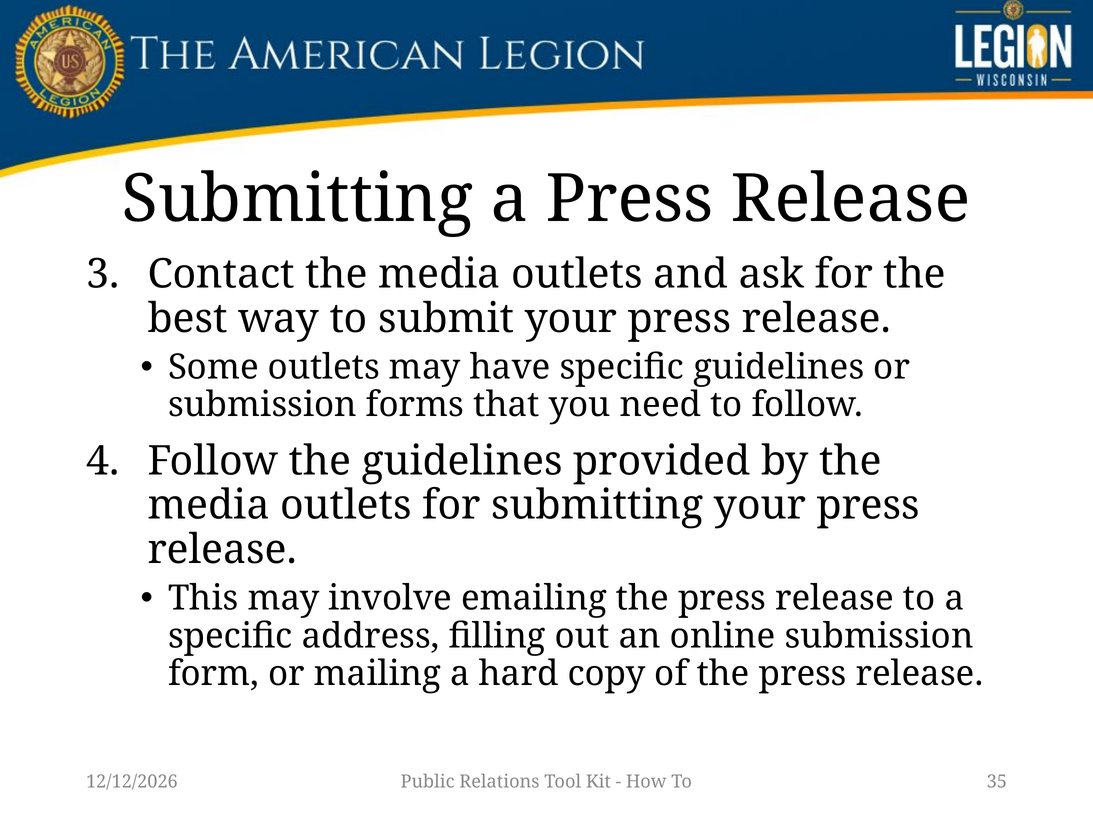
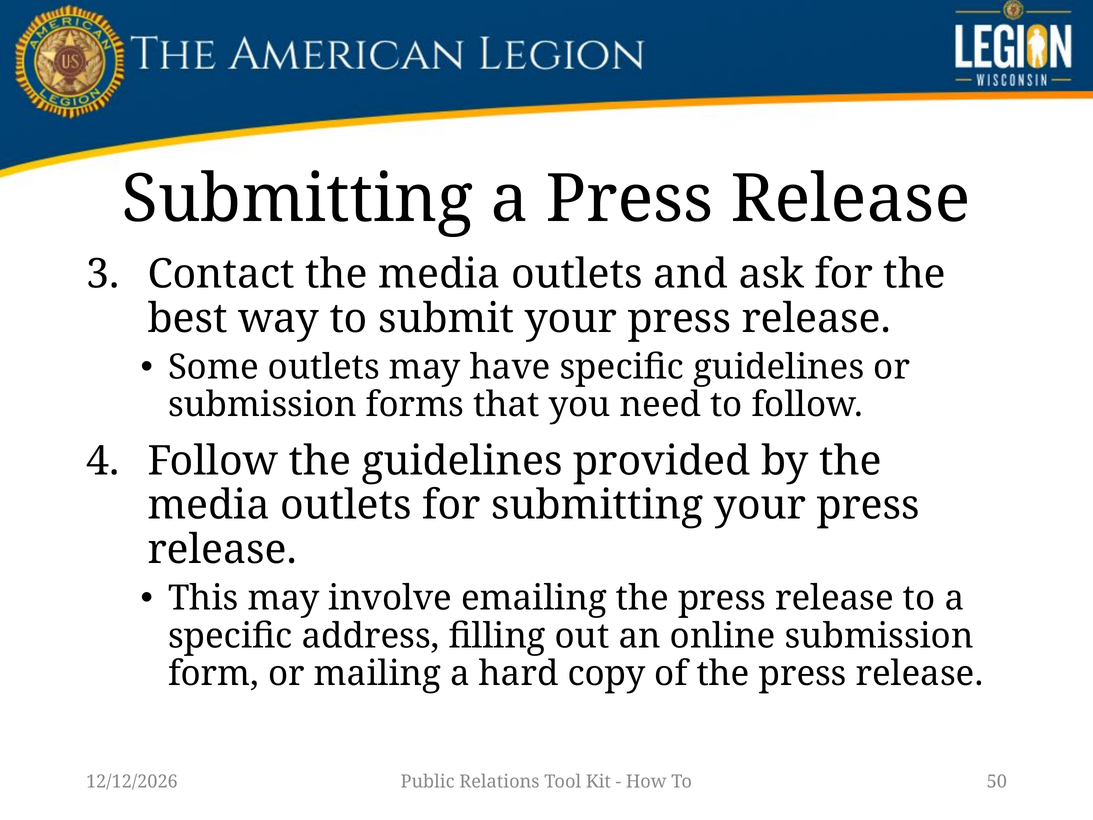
35: 35 -> 50 (997, 781)
